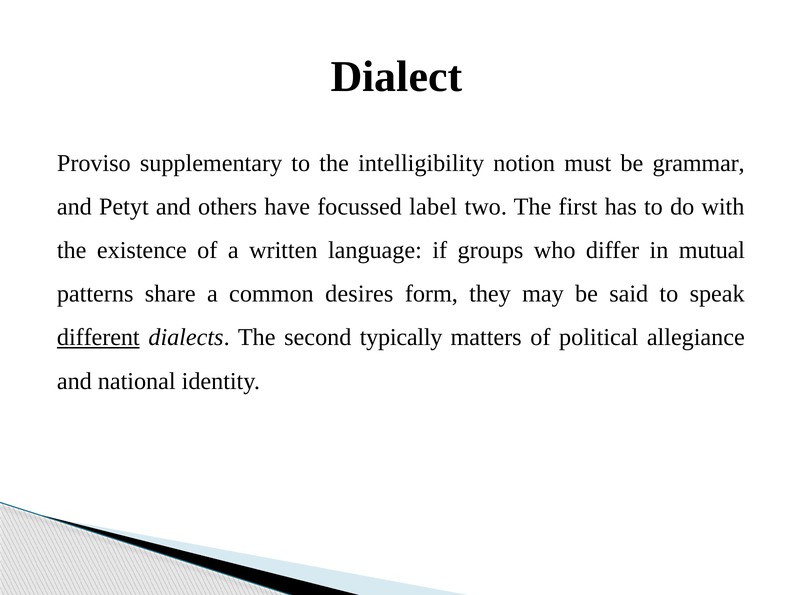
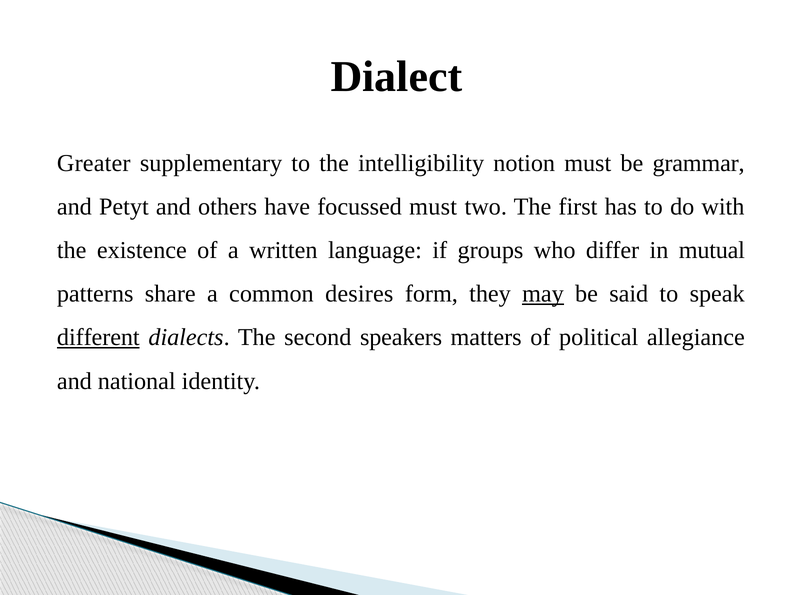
Proviso: Proviso -> Greater (94, 163)
focussed label: label -> must (433, 207)
may underline: none -> present (543, 294)
typically: typically -> speakers (401, 337)
